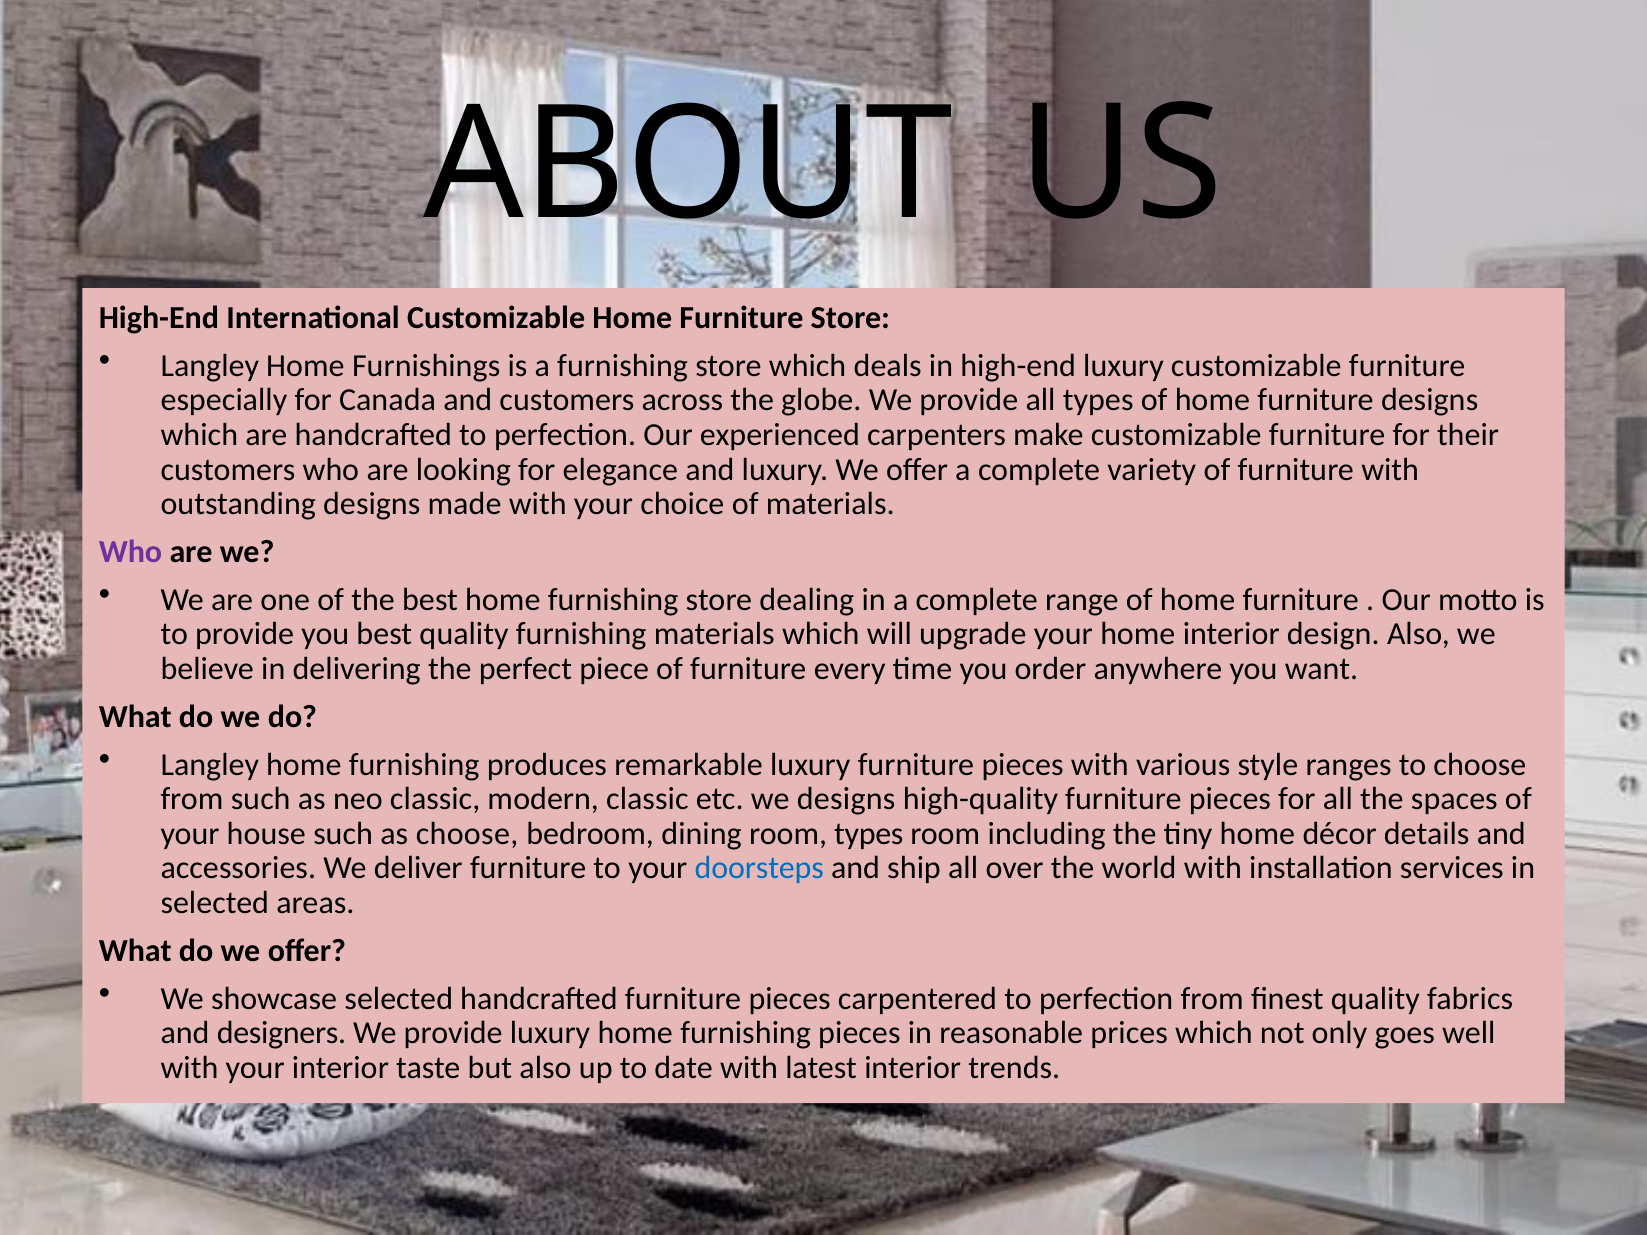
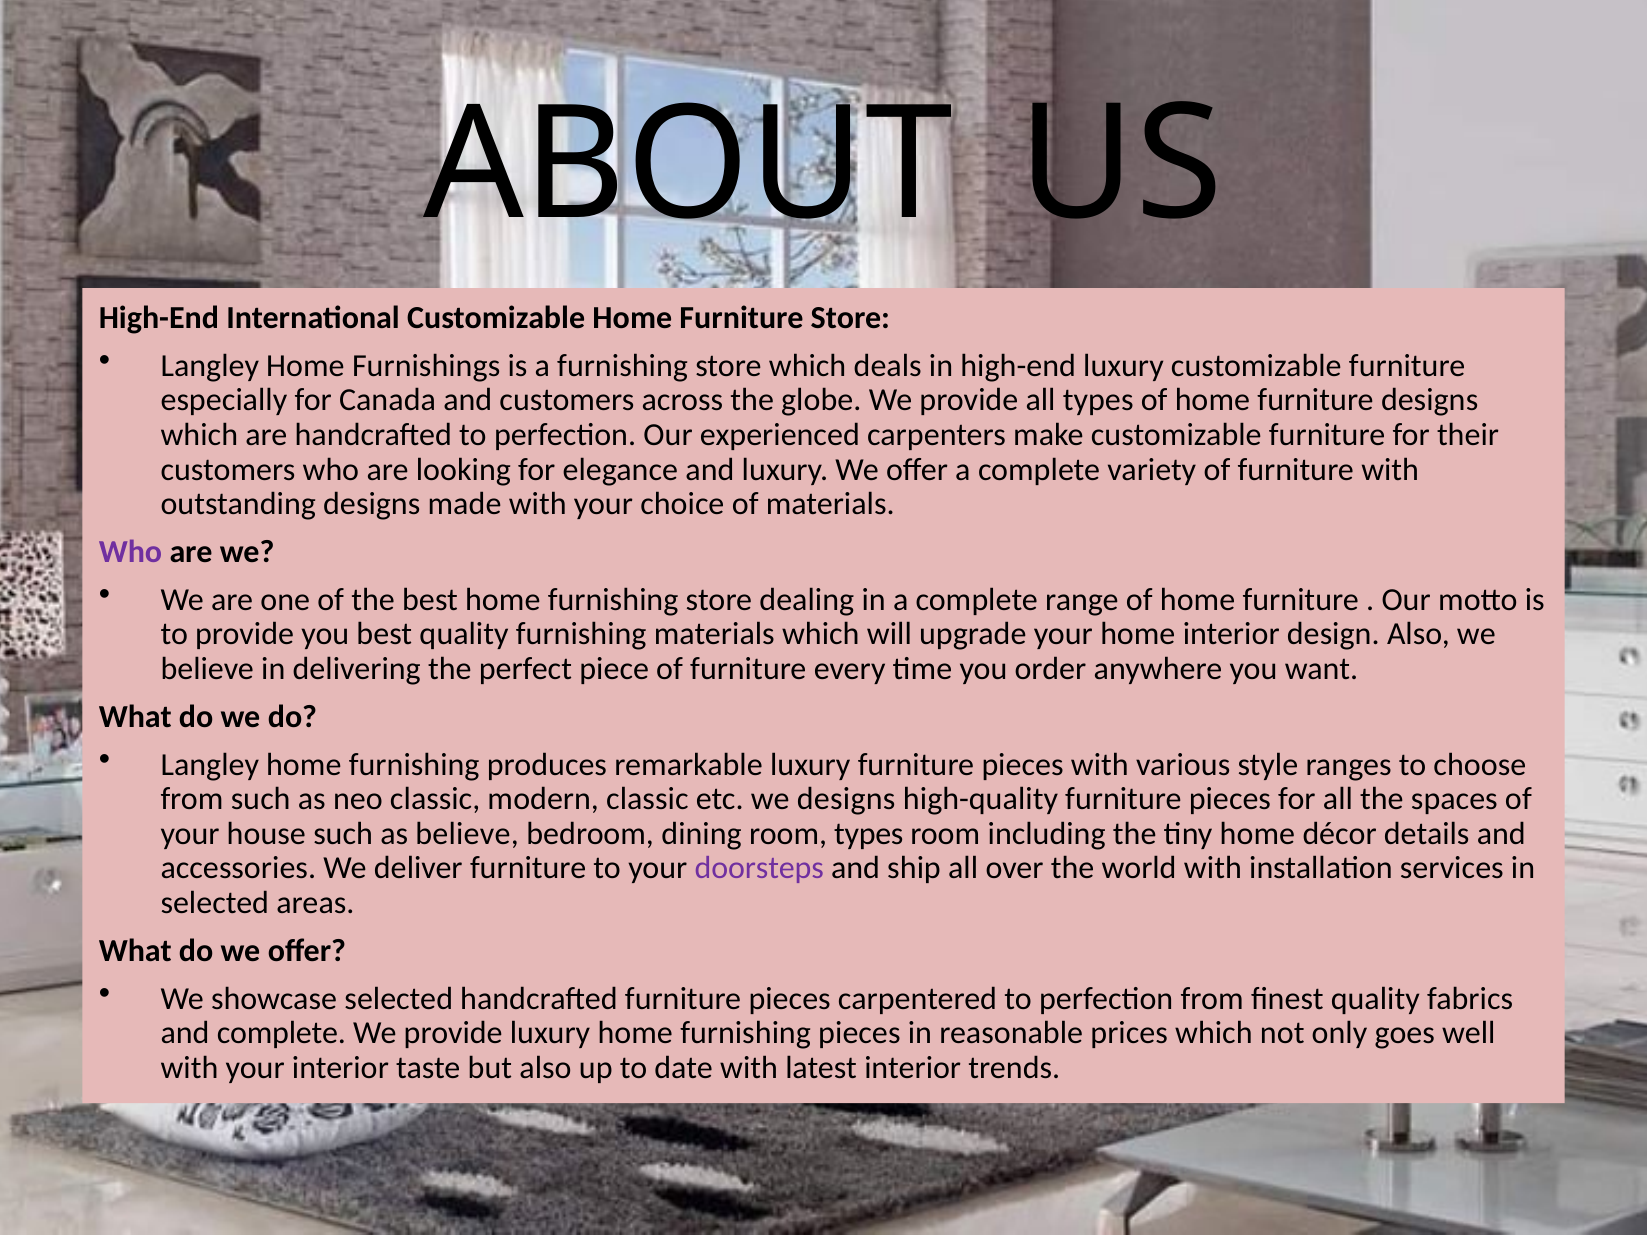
as choose: choose -> believe (467, 834)
doorsteps colour: blue -> purple (759, 868)
and designers: designers -> complete (281, 1033)
